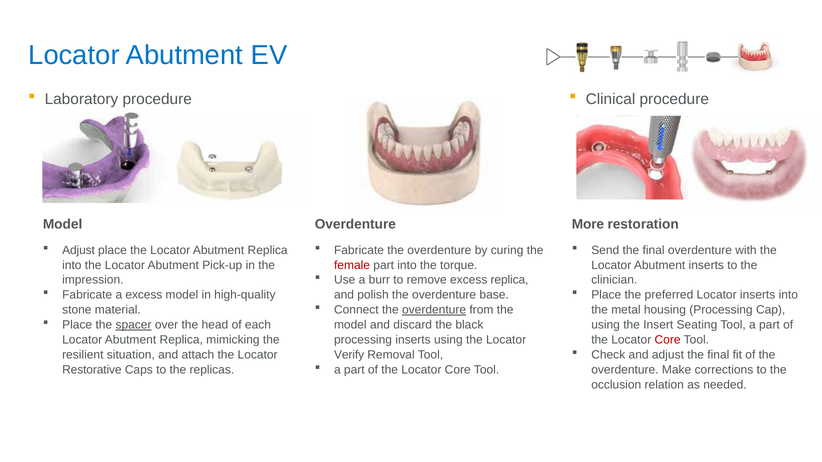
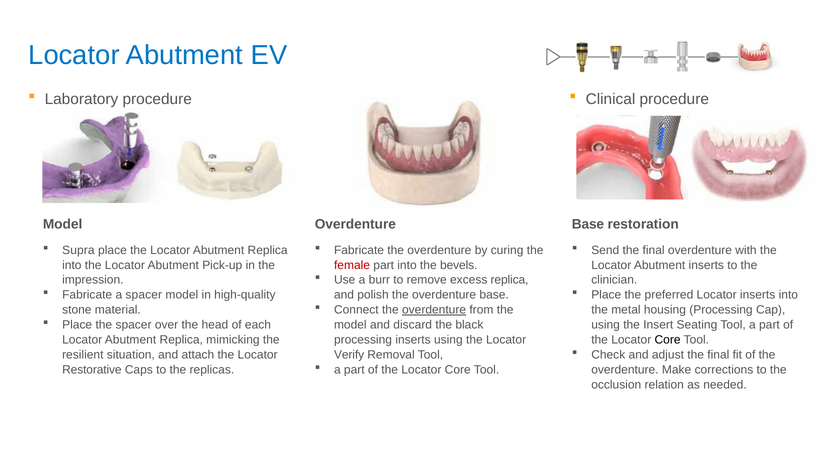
More: More -> Base (588, 225)
Adjust: Adjust -> Supra (78, 250)
torque: torque -> bevels (459, 265)
a excess: excess -> spacer (144, 295)
spacer underline: present -> none (134, 325)
Core colour: red -> black (668, 340)
